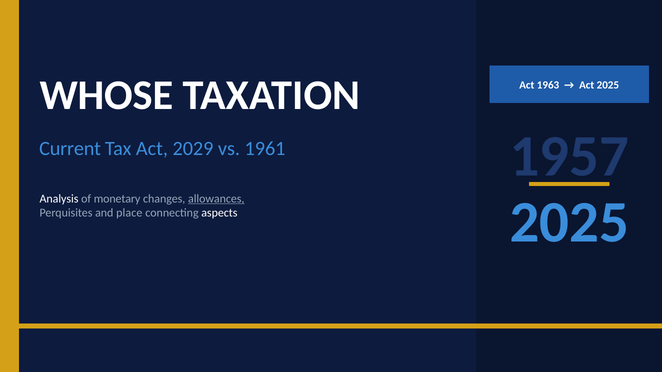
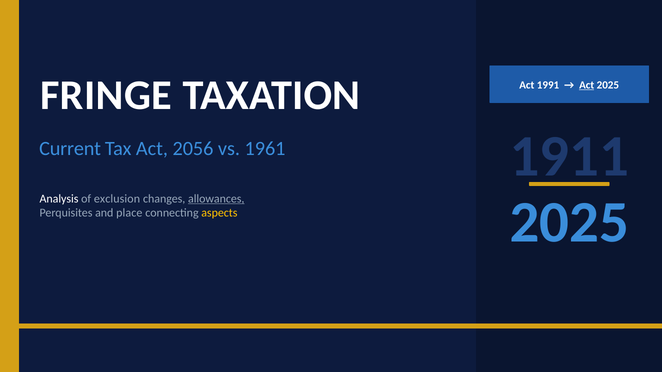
WHOSE: WHOSE -> FRINGE (106, 96)
1963: 1963 -> 1991 (548, 85)
Act underline: none -> present (587, 85)
1957: 1957 -> 1911 (569, 156)
2029: 2029 -> 2056 (193, 149)
monetary: monetary -> exclusion (117, 199)
aspects colour: white -> yellow (219, 213)
